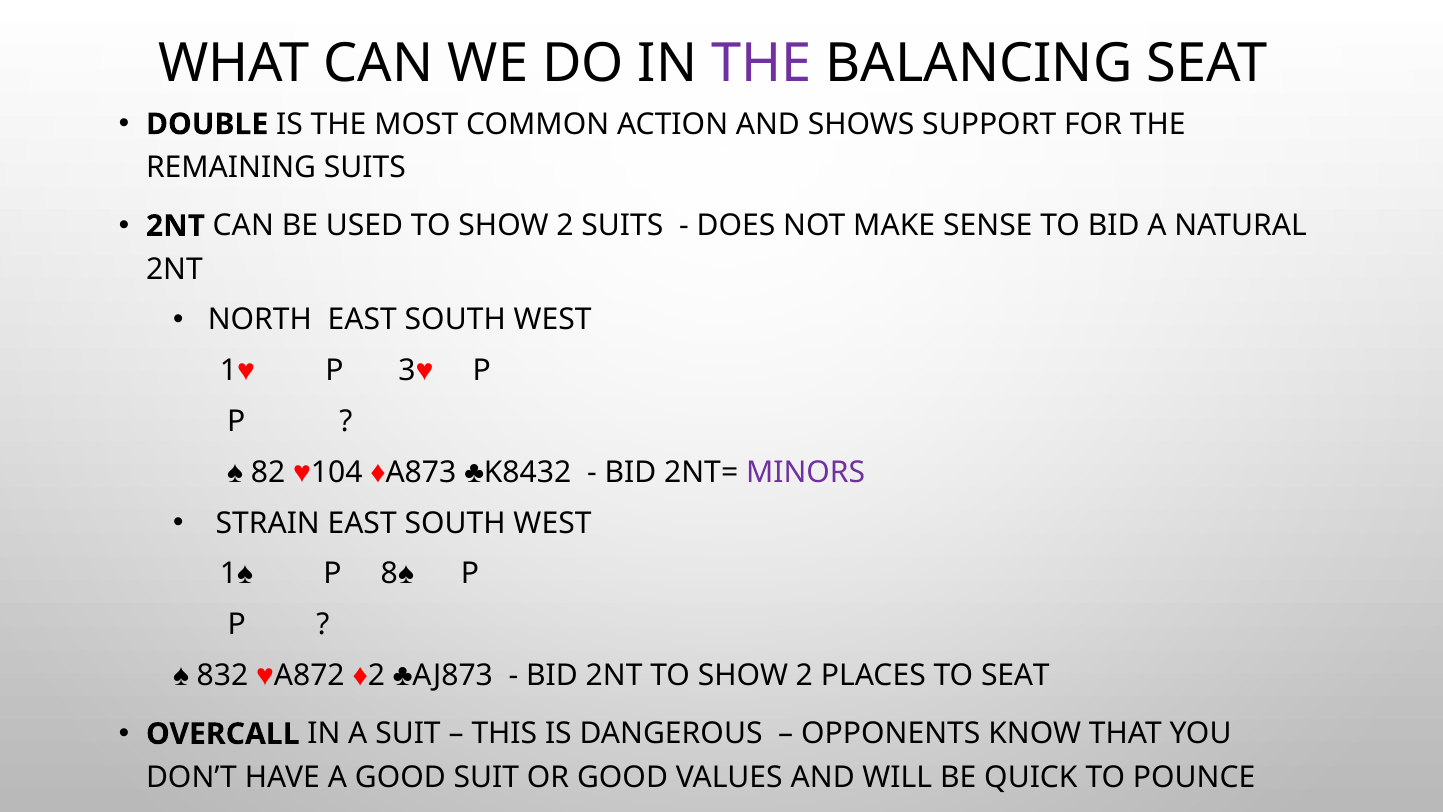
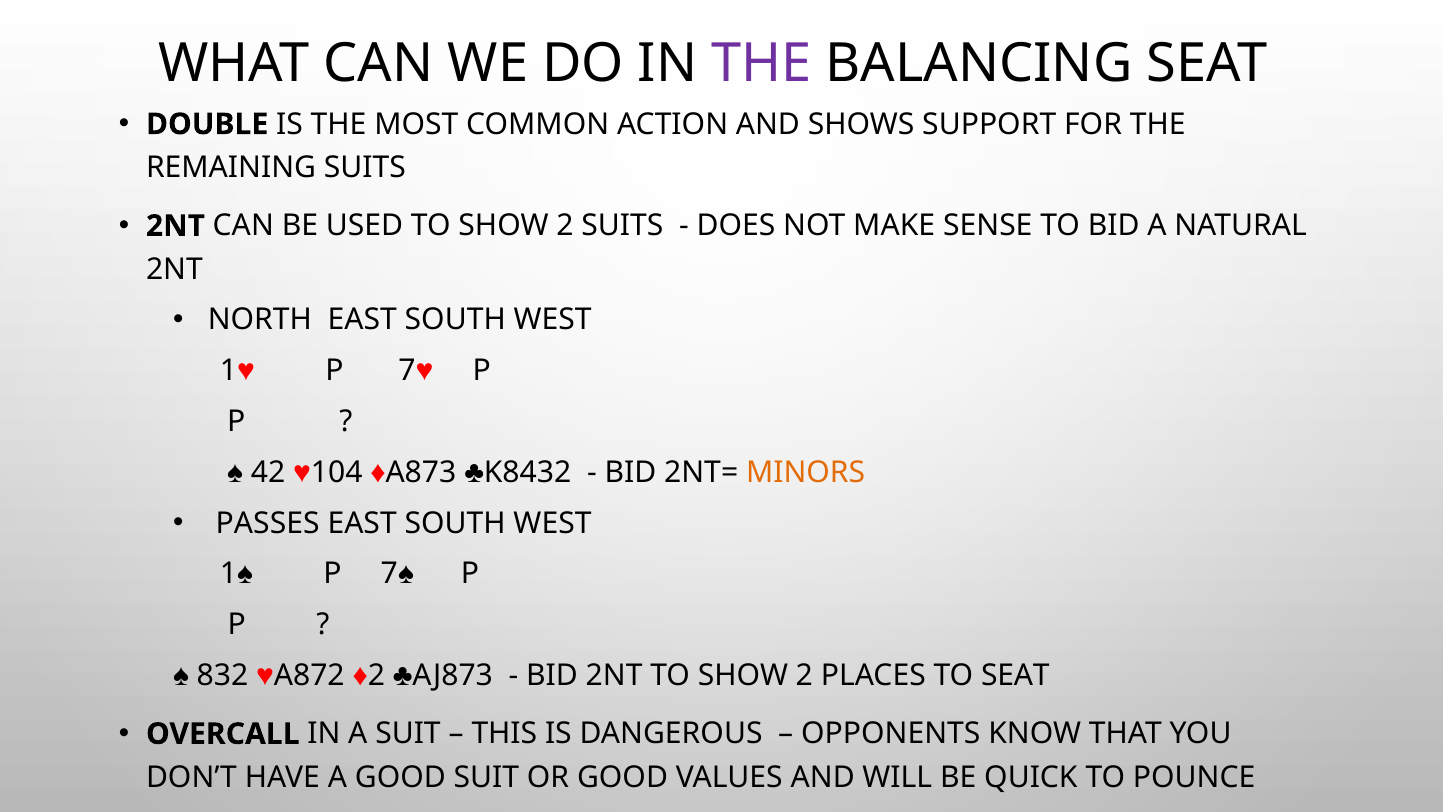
3: 3 -> 7 (407, 371)
82: 82 -> 42 (268, 472)
MINORS colour: purple -> orange (806, 472)
STRAIN: STRAIN -> PASSES (268, 523)
8: 8 -> 7 (389, 574)
